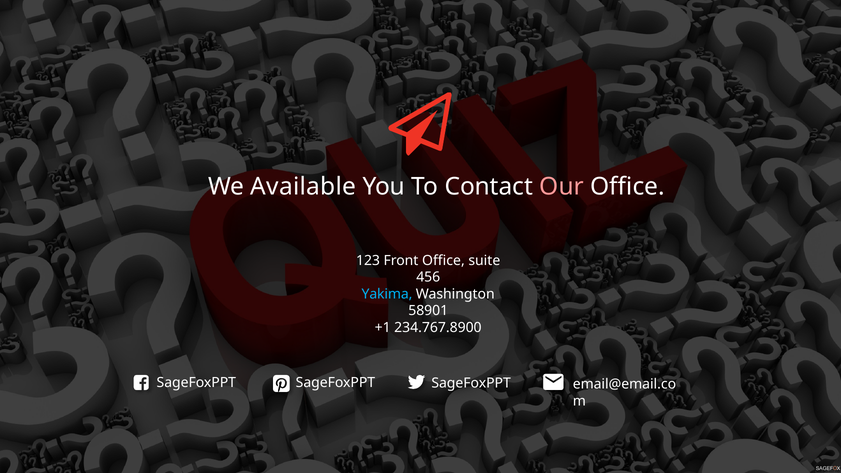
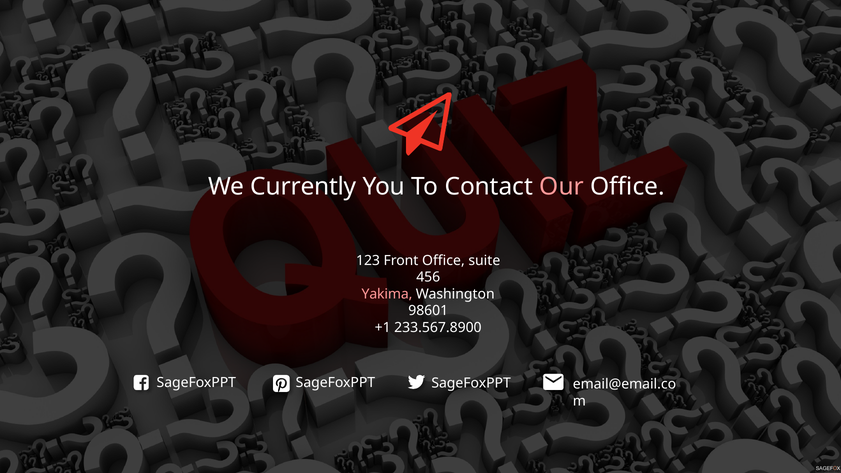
Available: Available -> Currently (303, 187)
Yakima colour: light blue -> pink (387, 294)
58901: 58901 -> 98601 (428, 311)
234.767.8900: 234.767.8900 -> 233.567.8900 (438, 328)
